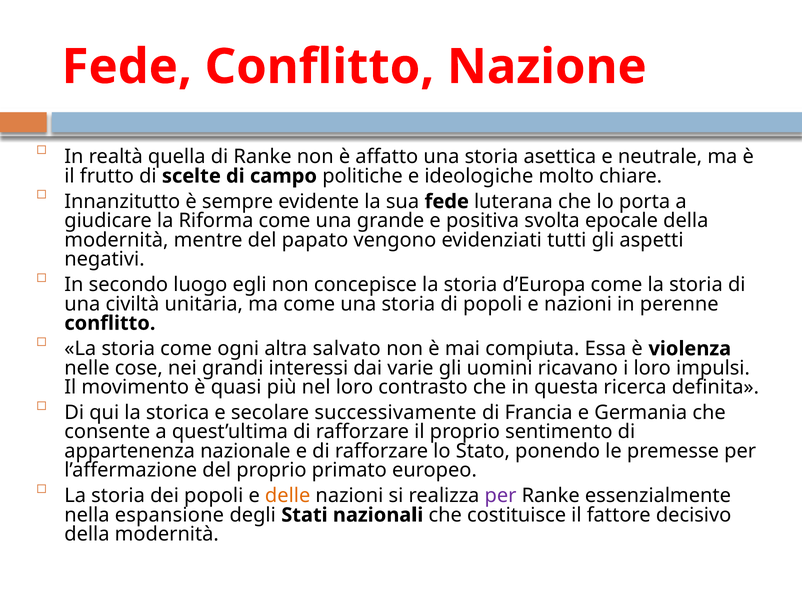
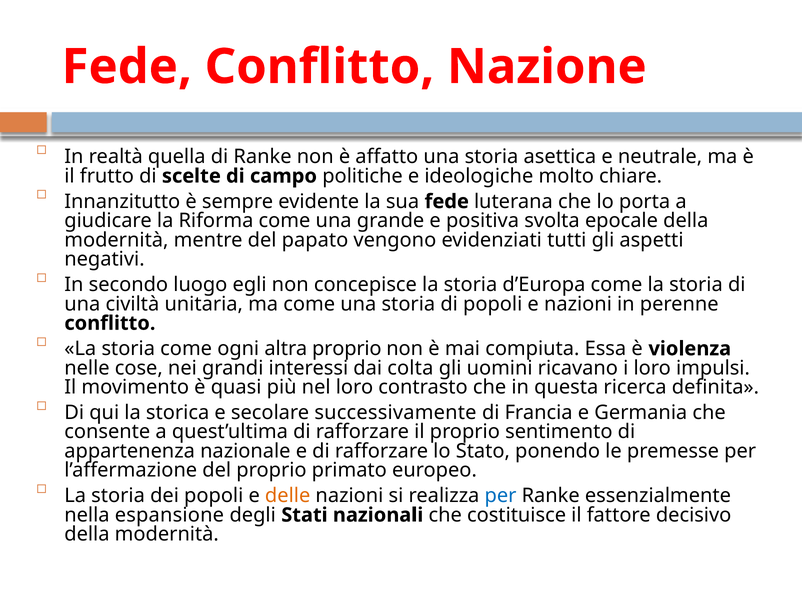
altra salvato: salvato -> proprio (347, 349)
varie: varie -> colta (410, 368)
per colour: purple -> blue (501, 496)
